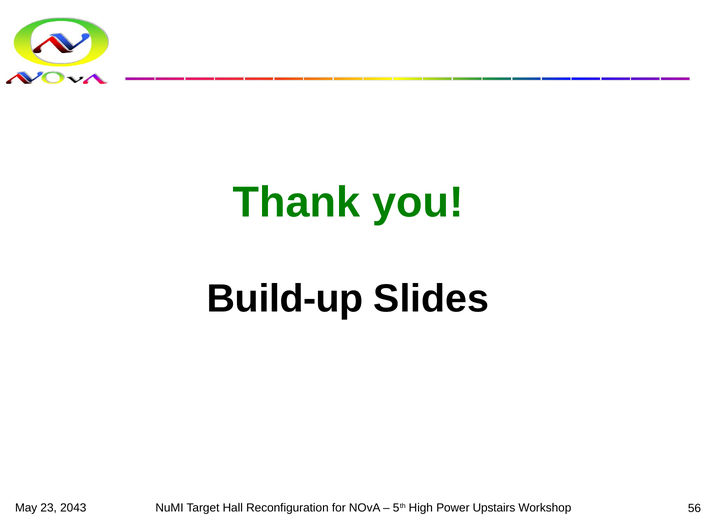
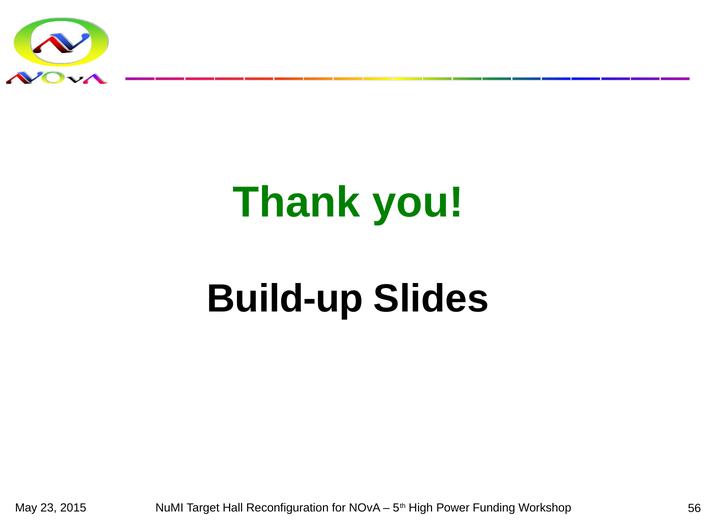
2043: 2043 -> 2015 (73, 508)
Upstairs: Upstairs -> Funding (494, 508)
